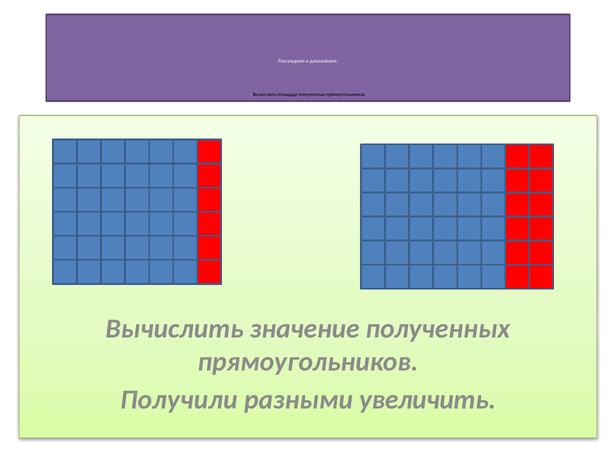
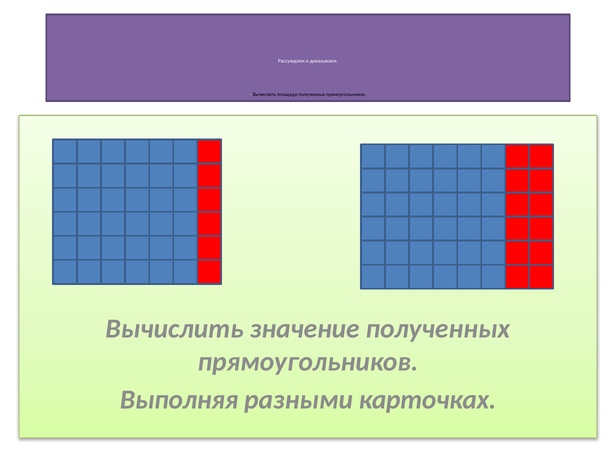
Получили: Получили -> Выполняя (179, 400)
увеличить: увеличить -> карточках (427, 400)
